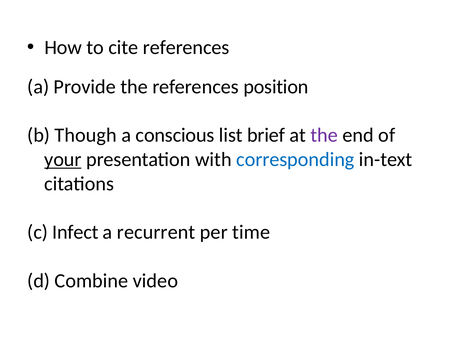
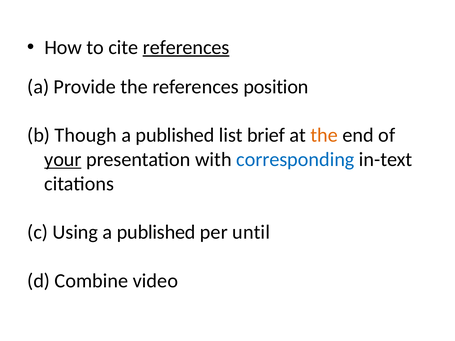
references underline: none -> present (186, 47)
conscious: conscious -> published (175, 135)
the colour: purple -> orange (324, 135)
Infect: Infect -> Using (75, 232)
recurrent: recurrent -> published (156, 232)
time: time -> until (251, 232)
